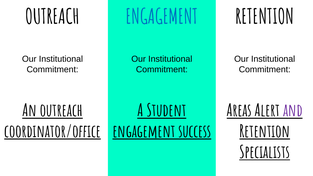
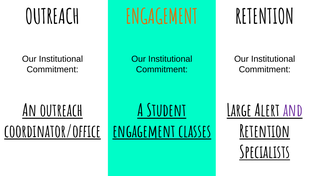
ENGAGEMENT colour: blue -> orange (162, 17)
Areas: Areas -> Large (239, 111)
success: success -> classes (195, 132)
